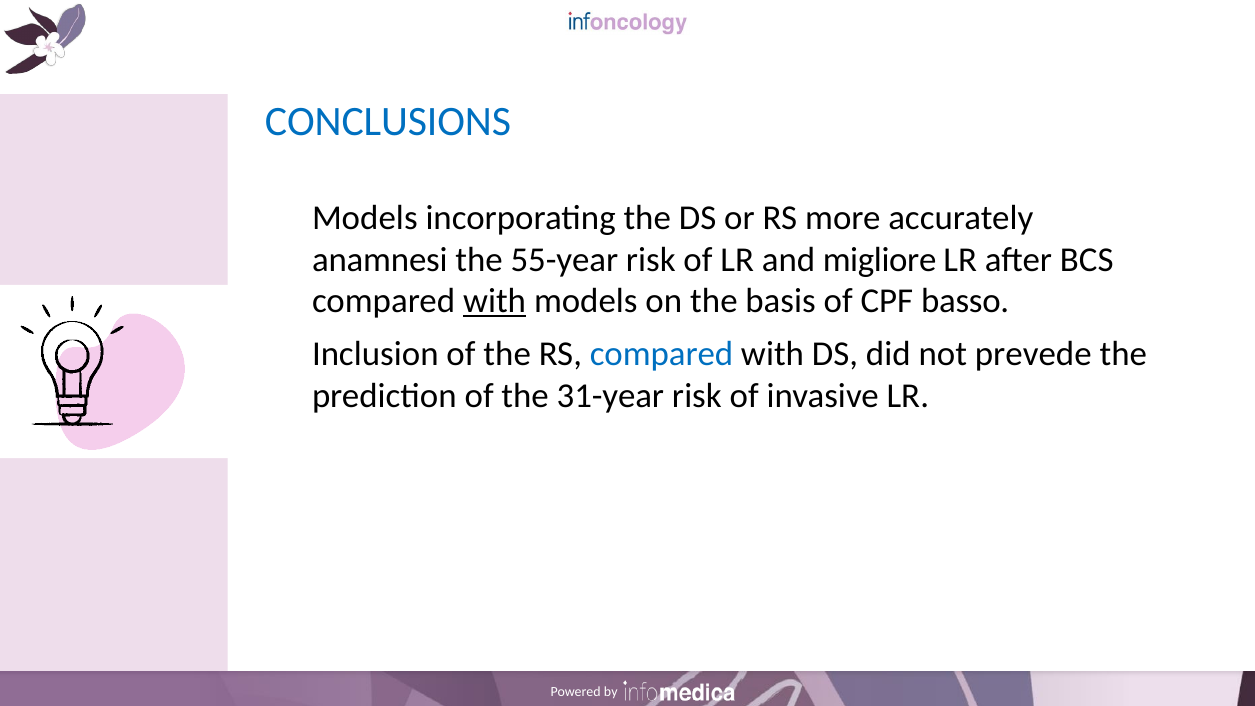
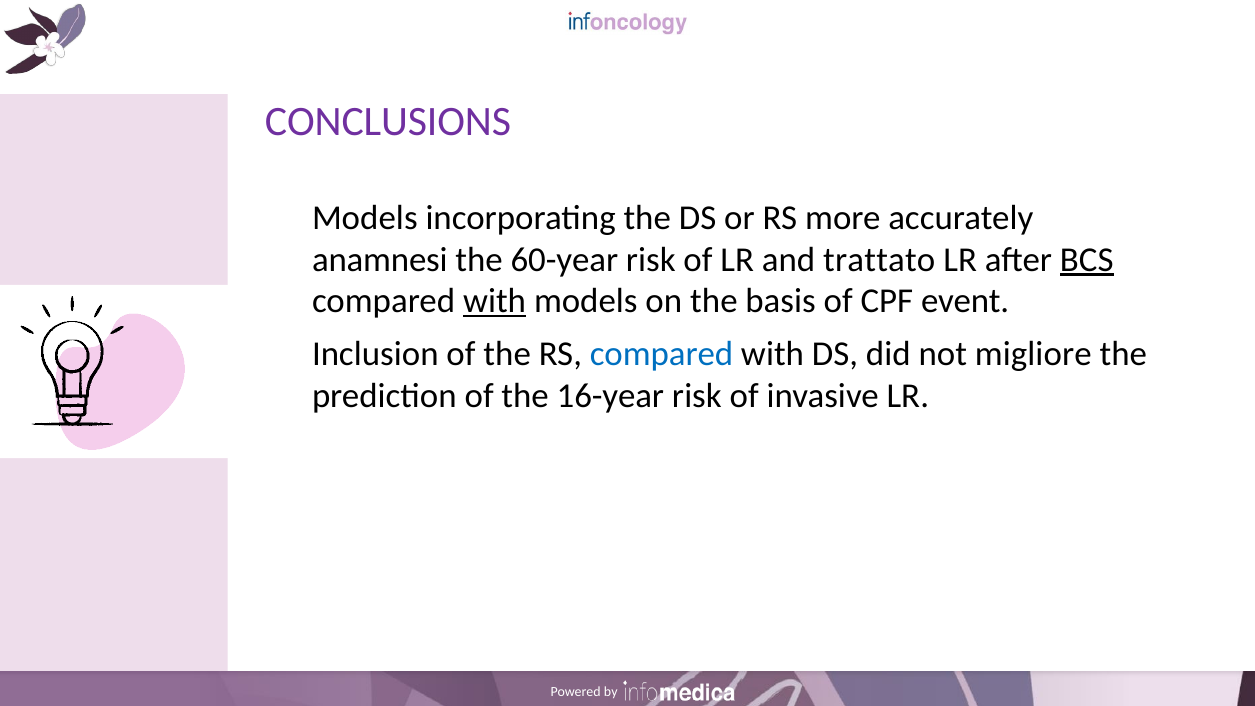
CONCLUSIONS colour: blue -> purple (388, 122)
55-year: 55-year -> 60-year (564, 259)
migliore: migliore -> trattato (879, 259)
BCS underline: none -> present (1087, 259)
basso: basso -> event (965, 301)
prevede: prevede -> migliore (1033, 354)
31-year: 31-year -> 16-year (610, 396)
